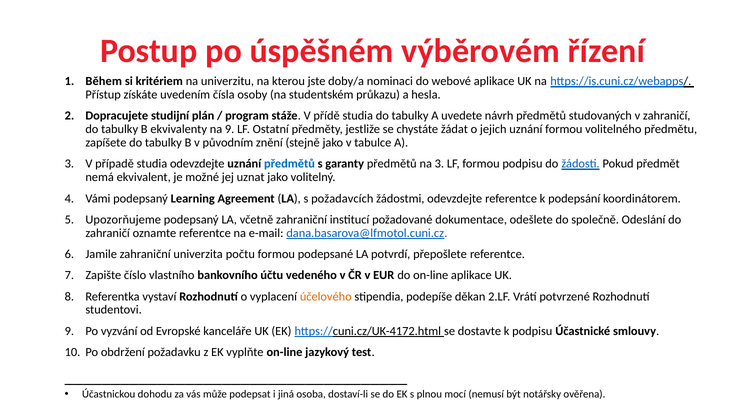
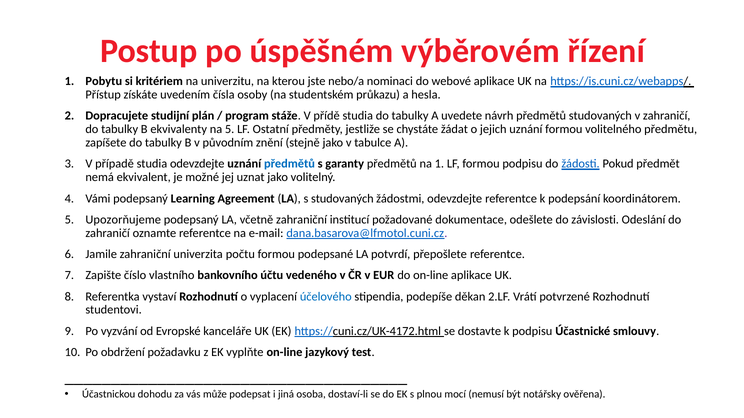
Během: Během -> Pobytu (104, 81)
doby/a: doby/a -> nebo/a (346, 81)
na 9: 9 -> 5 (230, 129)
na 3: 3 -> 1 (439, 164)
s požadavcích: požadavcích -> studovaných (342, 199)
společně: společně -> závislosti (595, 220)
účelového colour: orange -> blue (326, 297)
